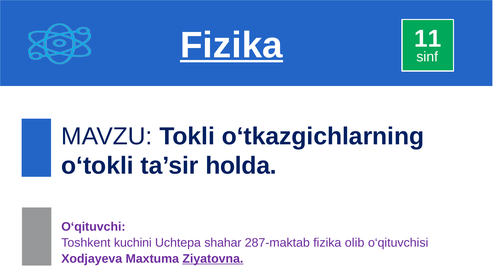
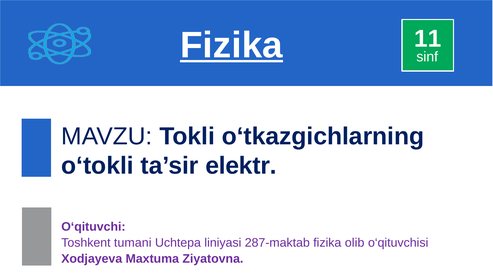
holda: holda -> elektr (241, 166)
kuchini: kuchini -> tumani (133, 243)
shahar: shahar -> liniyasi (223, 243)
Ziyatovna underline: present -> none (213, 259)
